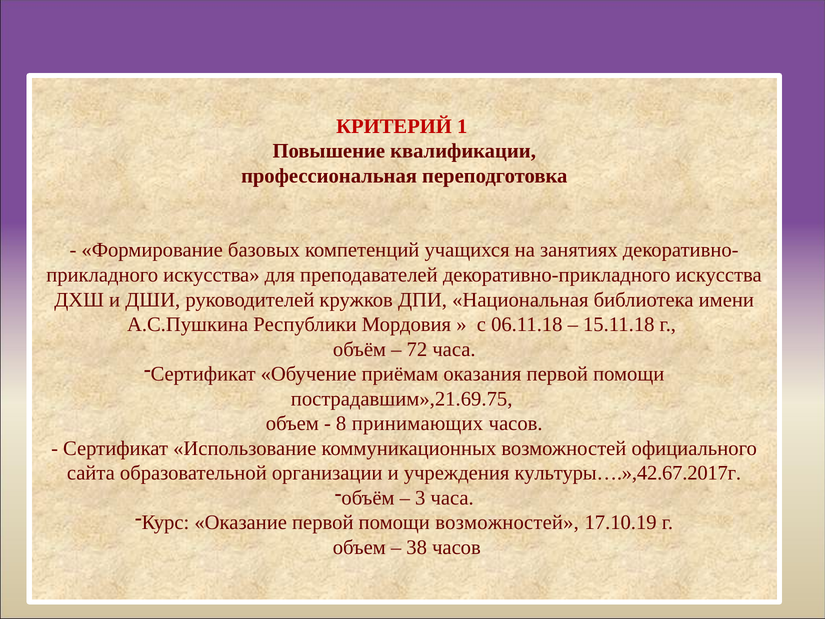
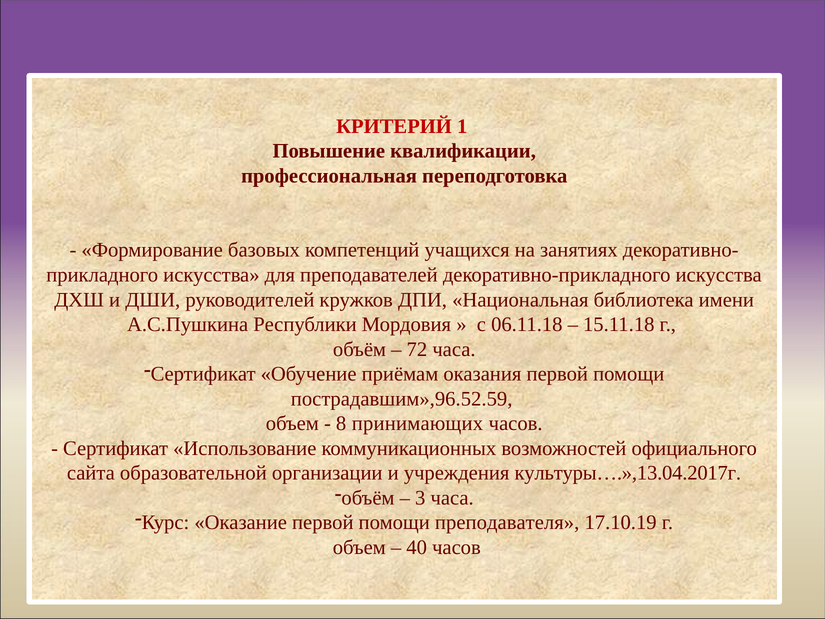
пострадавшим»,21.69.75: пострадавшим»,21.69.75 -> пострадавшим»,96.52.59 (402, 399)
культуры….»,42.67.2017г: культуры….»,42.67.2017г -> культуры….»,13.04.2017г (628, 473)
помощи возможностей: возможностей -> преподавателя (507, 522)
38: 38 -> 40 (417, 547)
